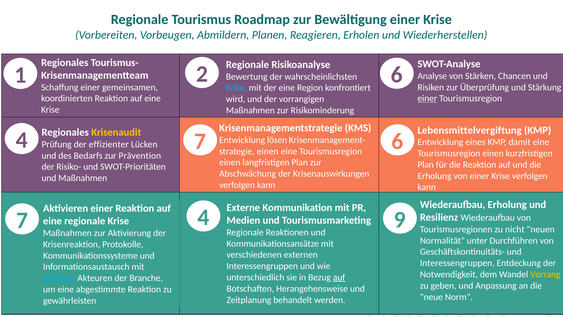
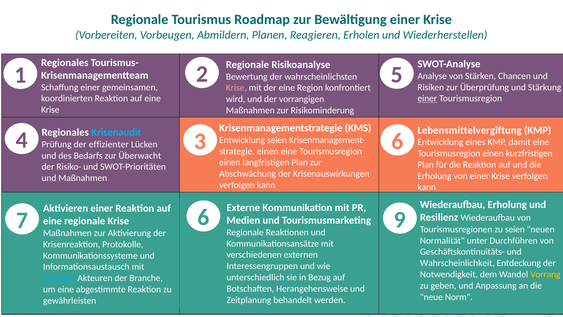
2 6: 6 -> 5 (397, 75)
Krise colour: light blue -> pink (236, 88)
Krisenaudit colour: yellow -> light blue (116, 132)
4 7: 7 -> 3 (200, 141)
Entwicklung lösen: lösen -> seien (277, 140)
Prävention: Prävention -> Überwacht (140, 155)
7 4: 4 -> 6 (203, 217)
zu nicht: nicht -> seien (515, 229)
Interessengruppen: Interessengruppen -> Wahrscheinlichkeit (457, 263)
auf underline: present -> none (339, 277)
